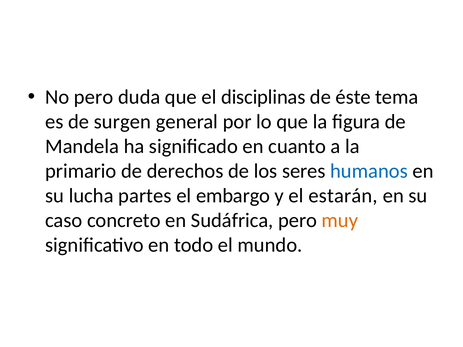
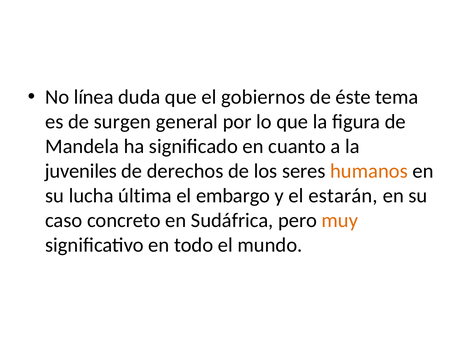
No pero: pero -> línea (94, 97)
disciplinas: disciplinas -> gobiernos (263, 97)
primario: primario -> juveniles (81, 171)
humanos colour: blue -> orange (369, 171)
partes: partes -> última (145, 196)
